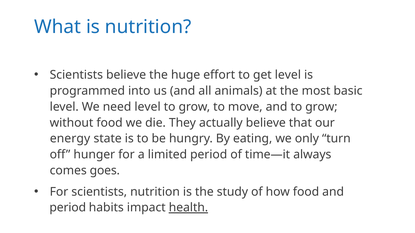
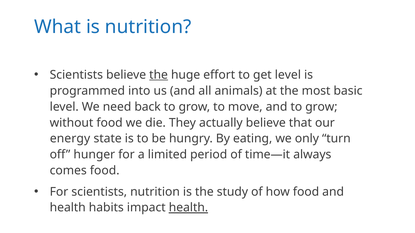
the underline: none -> present (159, 75)
need level: level -> back (148, 107)
comes goes: goes -> food (105, 171)
period: period -> health (68, 208)
